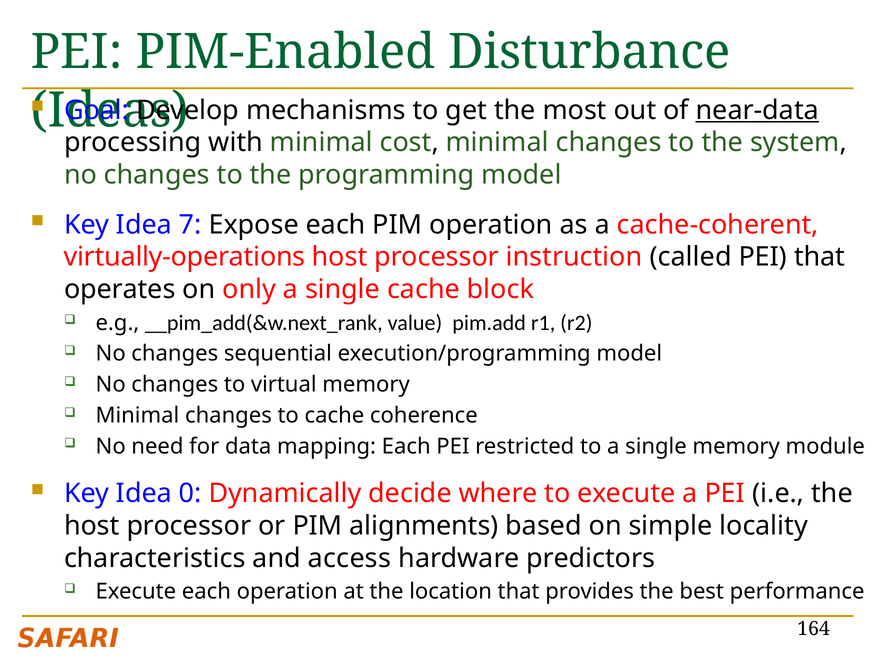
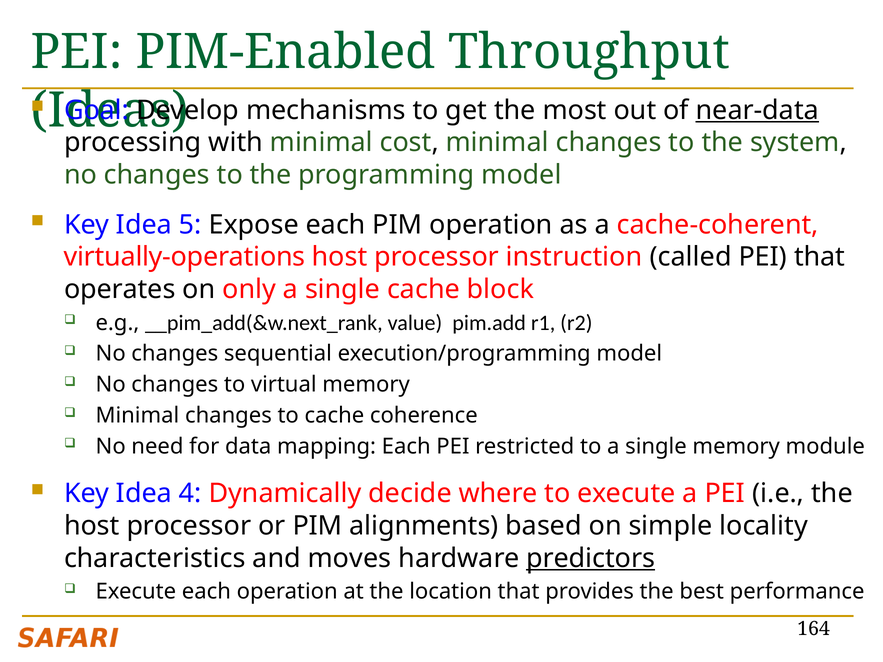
Disturbance: Disturbance -> Throughput (589, 52)
7: 7 -> 5 (190, 225)
0: 0 -> 4 (190, 494)
access: access -> moves (349, 558)
predictors underline: none -> present (591, 558)
